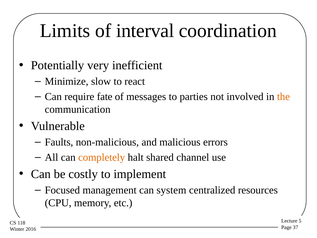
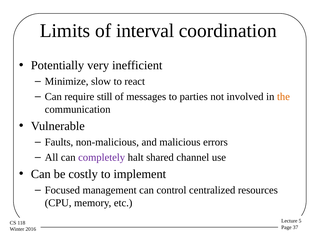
fate: fate -> still (105, 97)
completely colour: orange -> purple (102, 157)
system: system -> control (171, 190)
